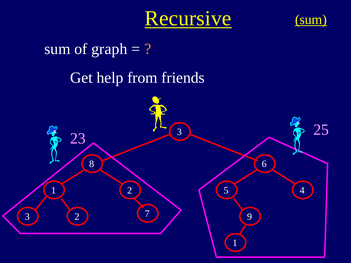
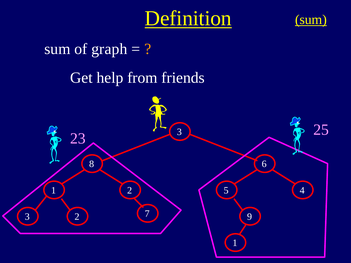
Recursive: Recursive -> Definition (188, 18)
